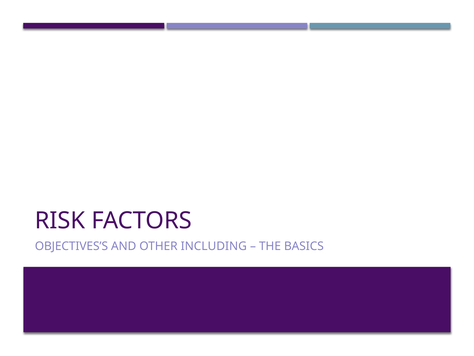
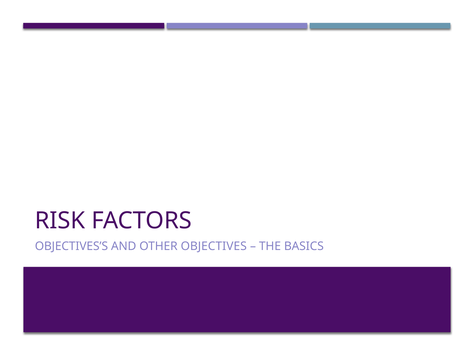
INCLUDING: INCLUDING -> OBJECTIVES (214, 246)
